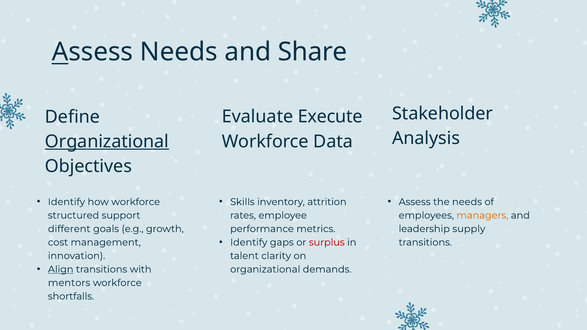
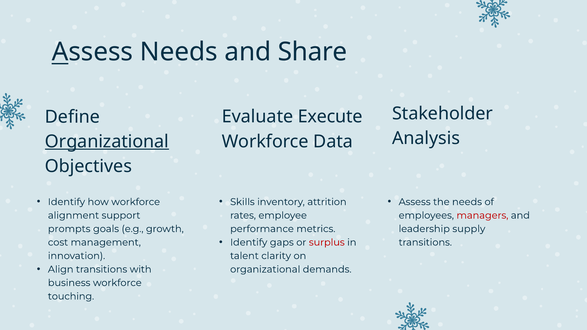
structured: structured -> alignment (73, 215)
managers colour: orange -> red (482, 215)
different: different -> prompts (69, 229)
Align underline: present -> none (61, 269)
mentors: mentors -> business (69, 283)
shortfalls: shortfalls -> touching (71, 296)
